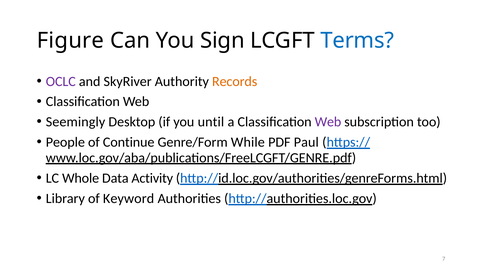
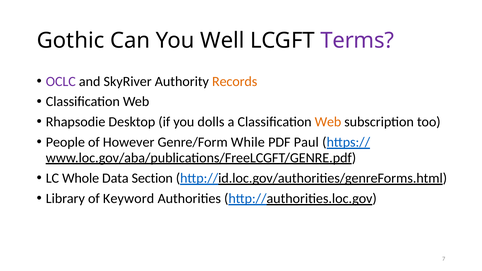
Figure: Figure -> Gothic (71, 40)
Sign: Sign -> Well (222, 40)
Terms colour: blue -> purple (357, 40)
Seemingly: Seemingly -> Rhapsodie (76, 122)
until: until -> dolls (211, 122)
Web colour: purple -> orange (328, 122)
Continue: Continue -> However (129, 142)
Activity: Activity -> Section (152, 178)
